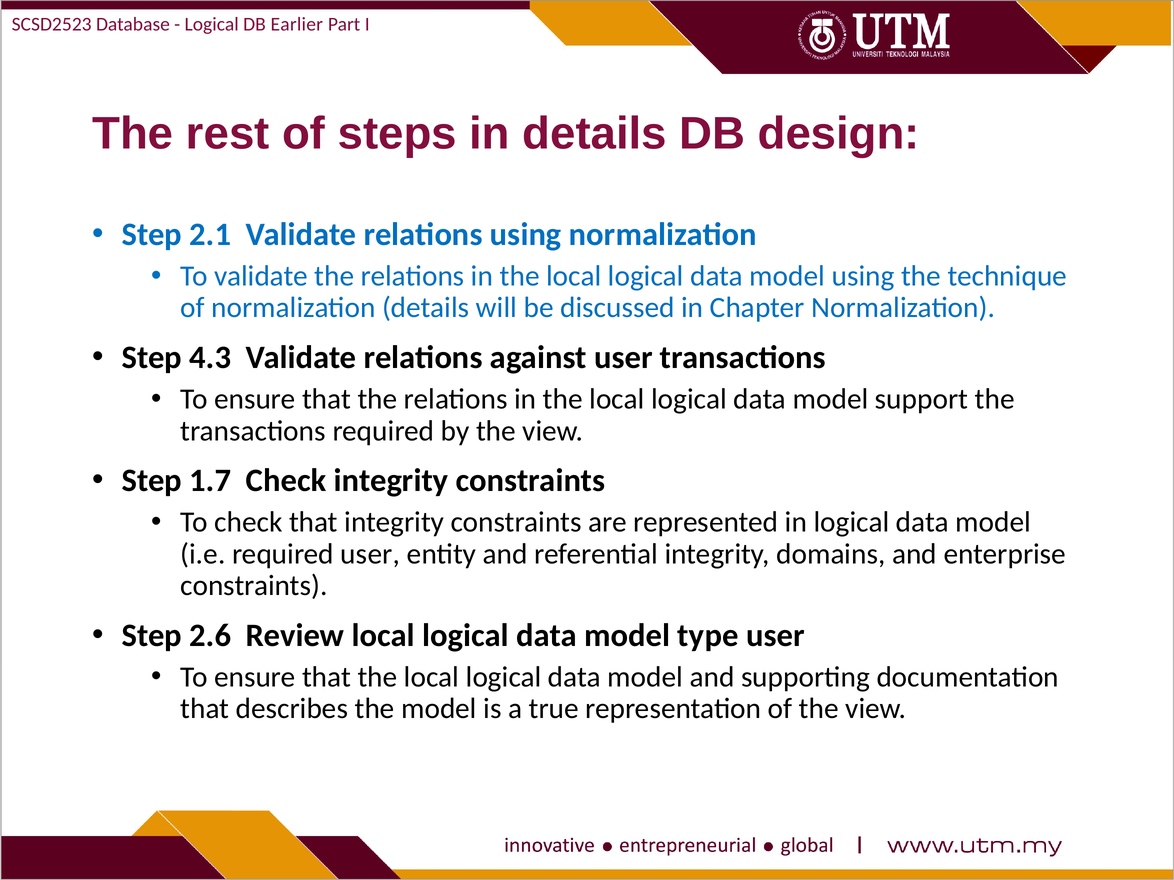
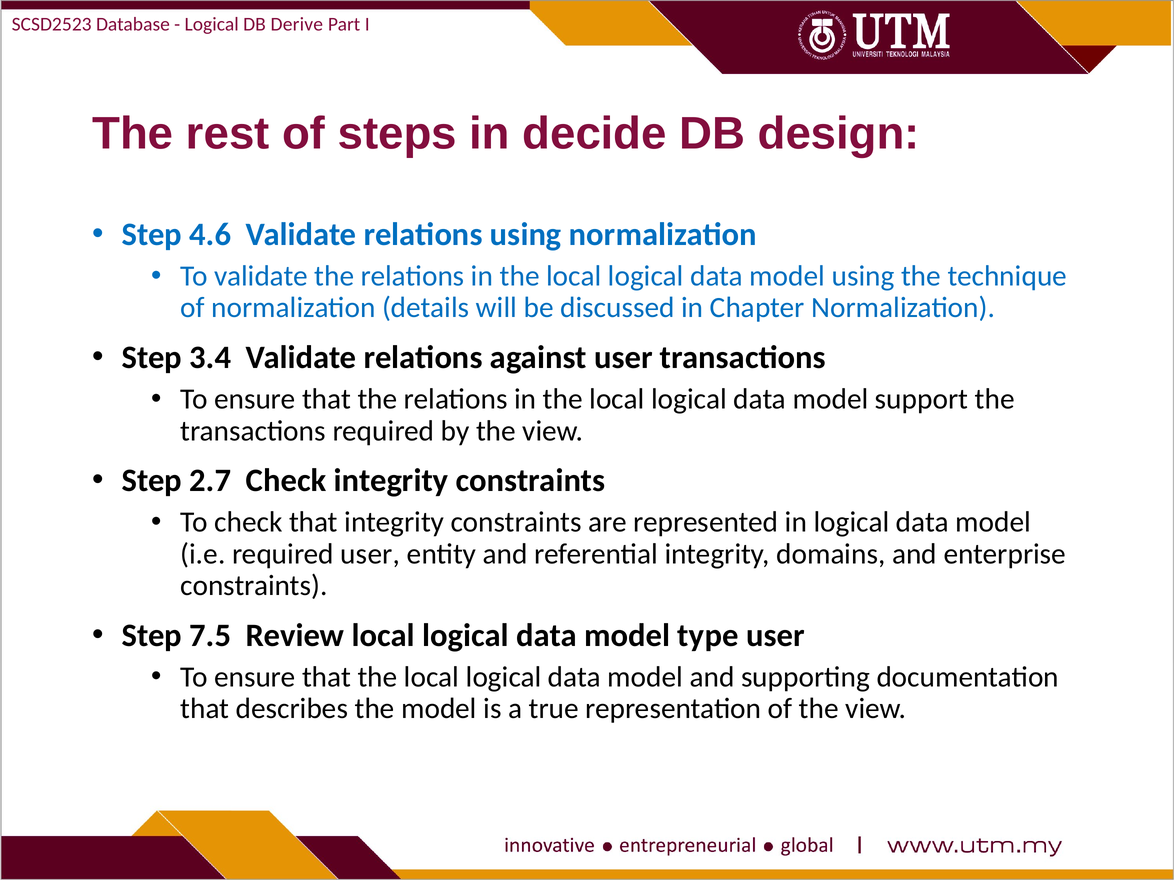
Earlier: Earlier -> Derive (297, 24)
in details: details -> decide (595, 134)
2.1: 2.1 -> 4.6 (210, 235)
4.3: 4.3 -> 3.4 (210, 358)
1.7: 1.7 -> 2.7 (210, 481)
2.6: 2.6 -> 7.5 (210, 636)
